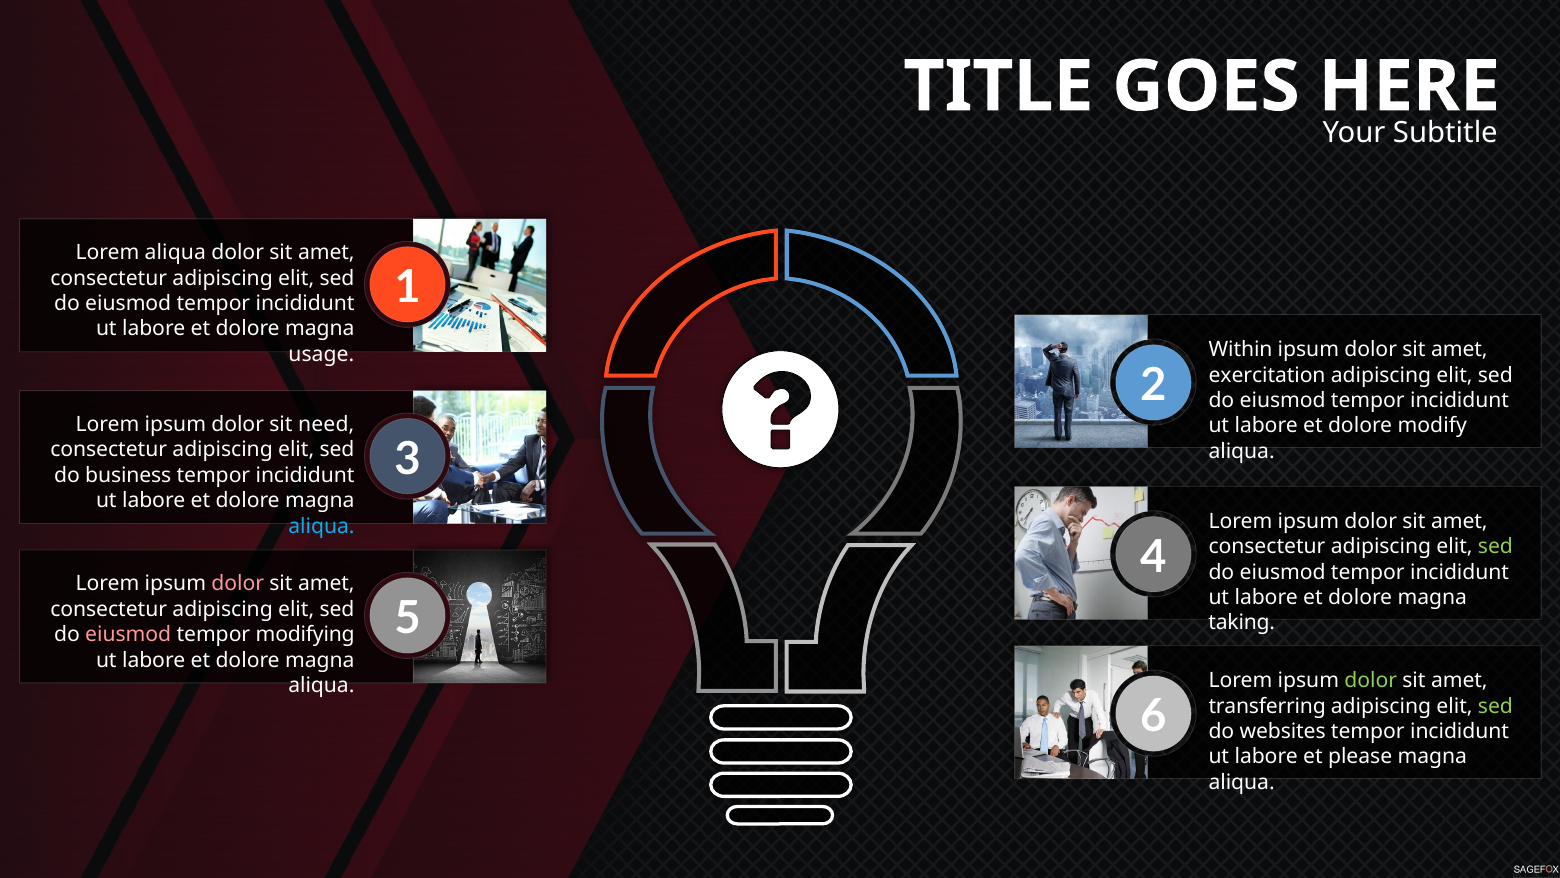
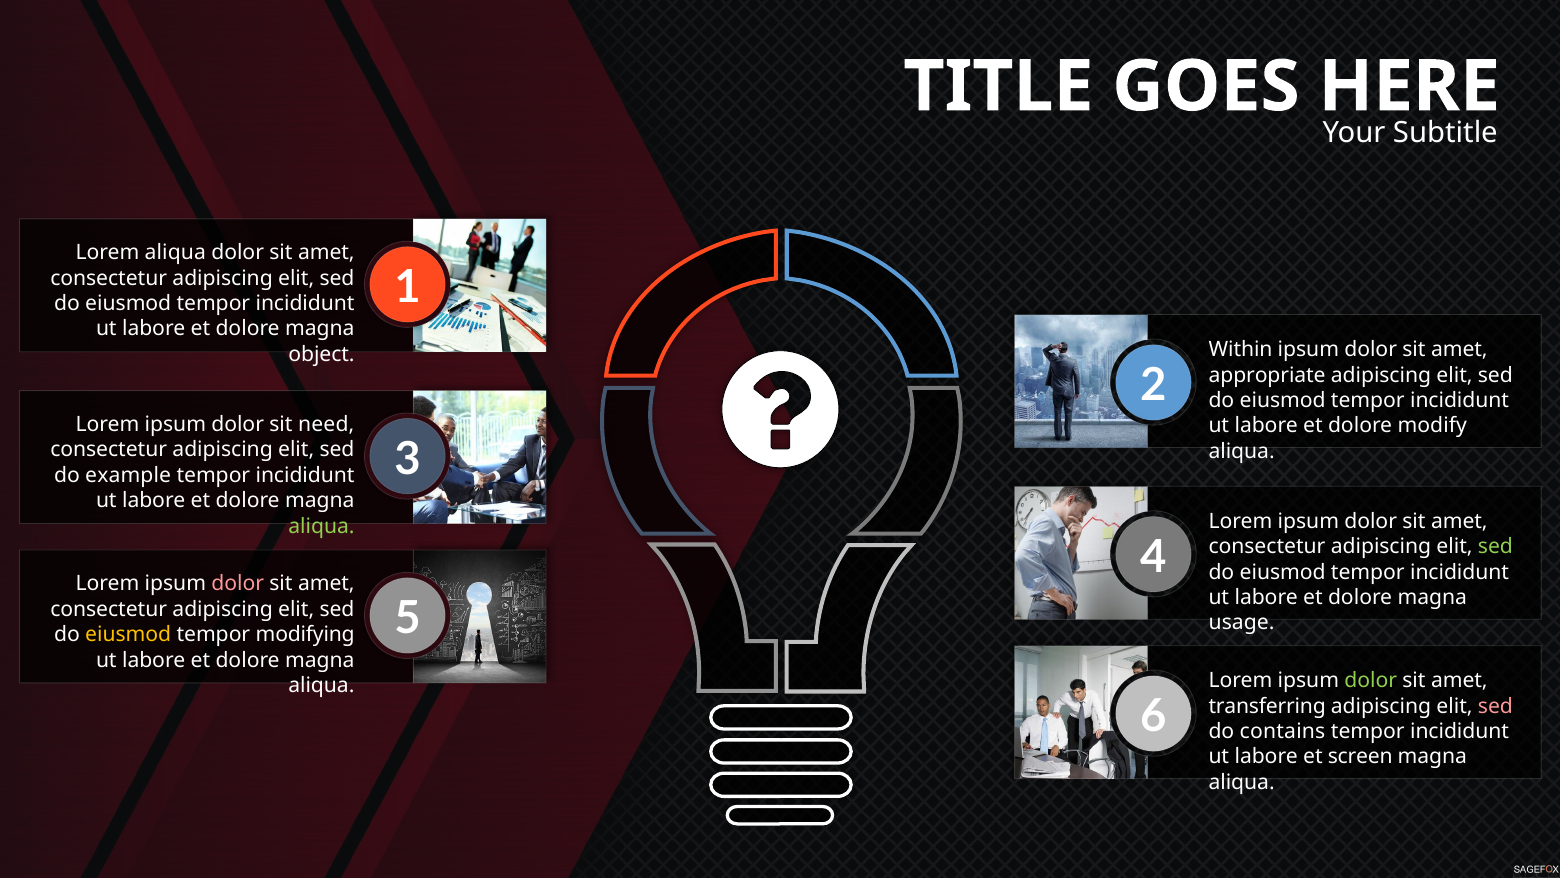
usage: usage -> object (321, 354)
exercitation: exercitation -> appropriate (1267, 375)
business: business -> example (128, 475)
aliqua colour: light blue -> light green (321, 526)
taking: taking -> usage (1242, 623)
eiusmod colour: pink -> yellow (128, 634)
sed colour: light green -> pink (1495, 706)
websites: websites -> contains (1283, 731)
please: please -> screen (1360, 757)
